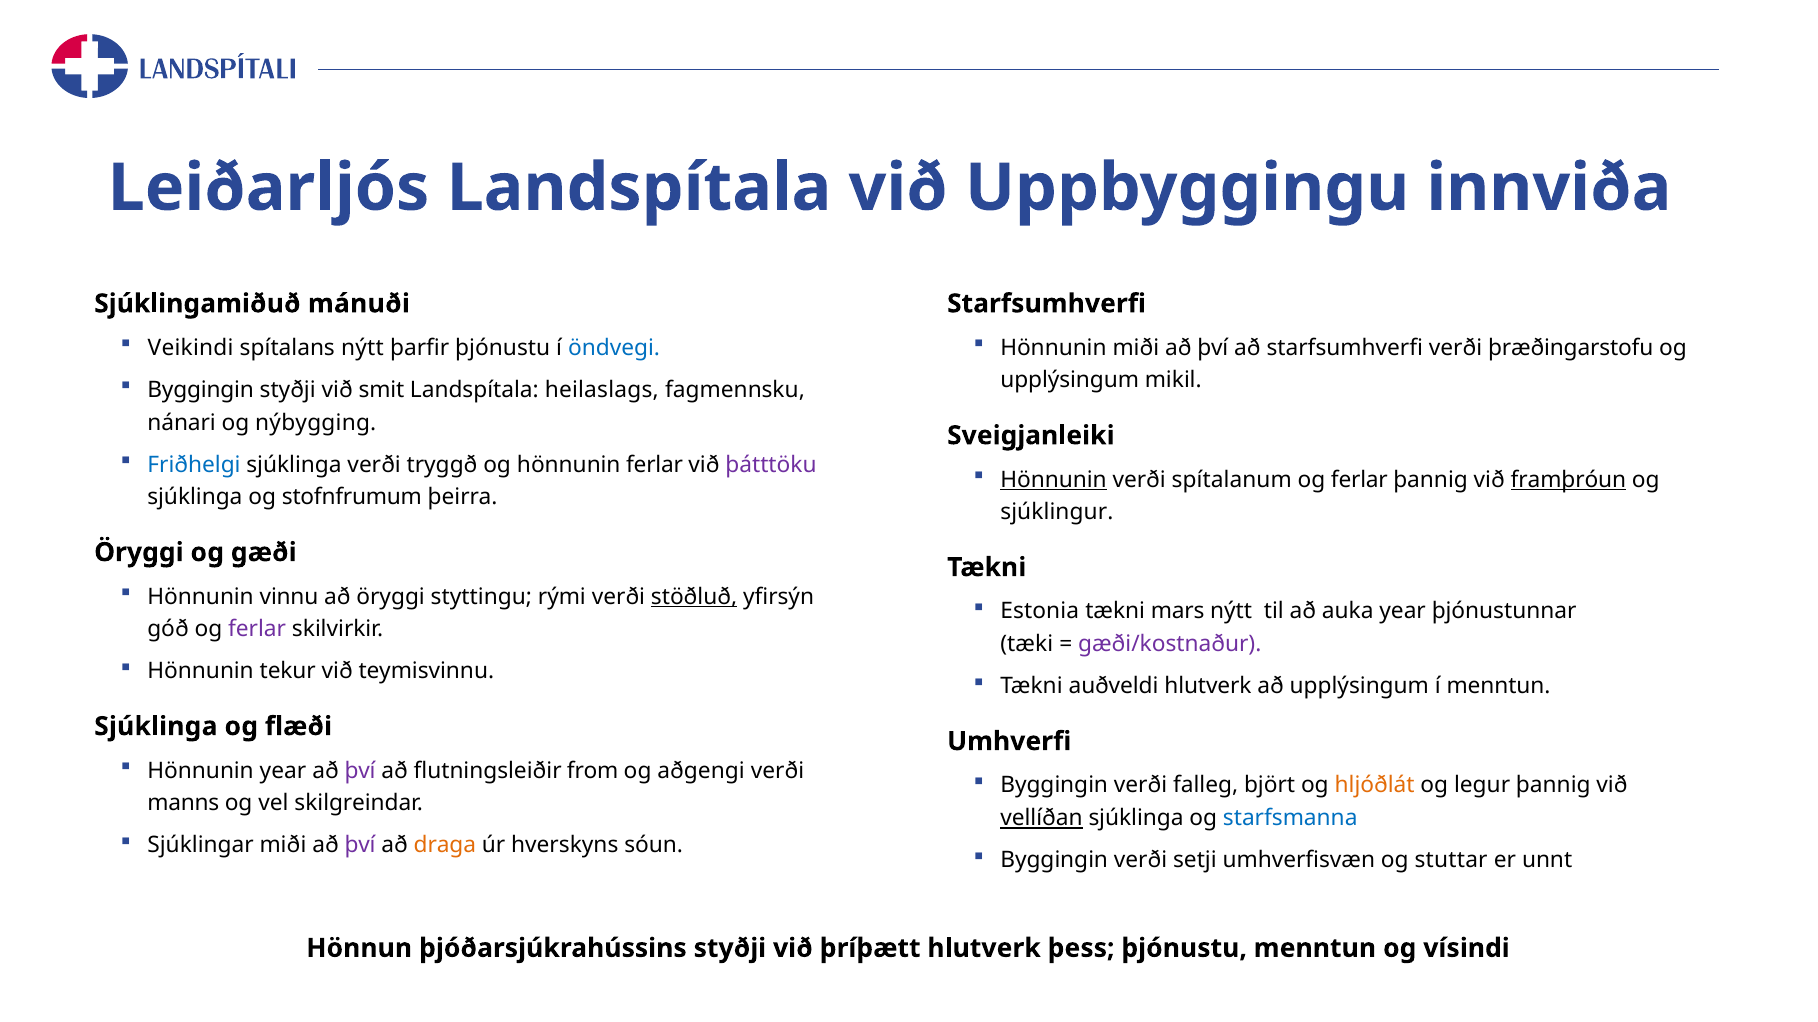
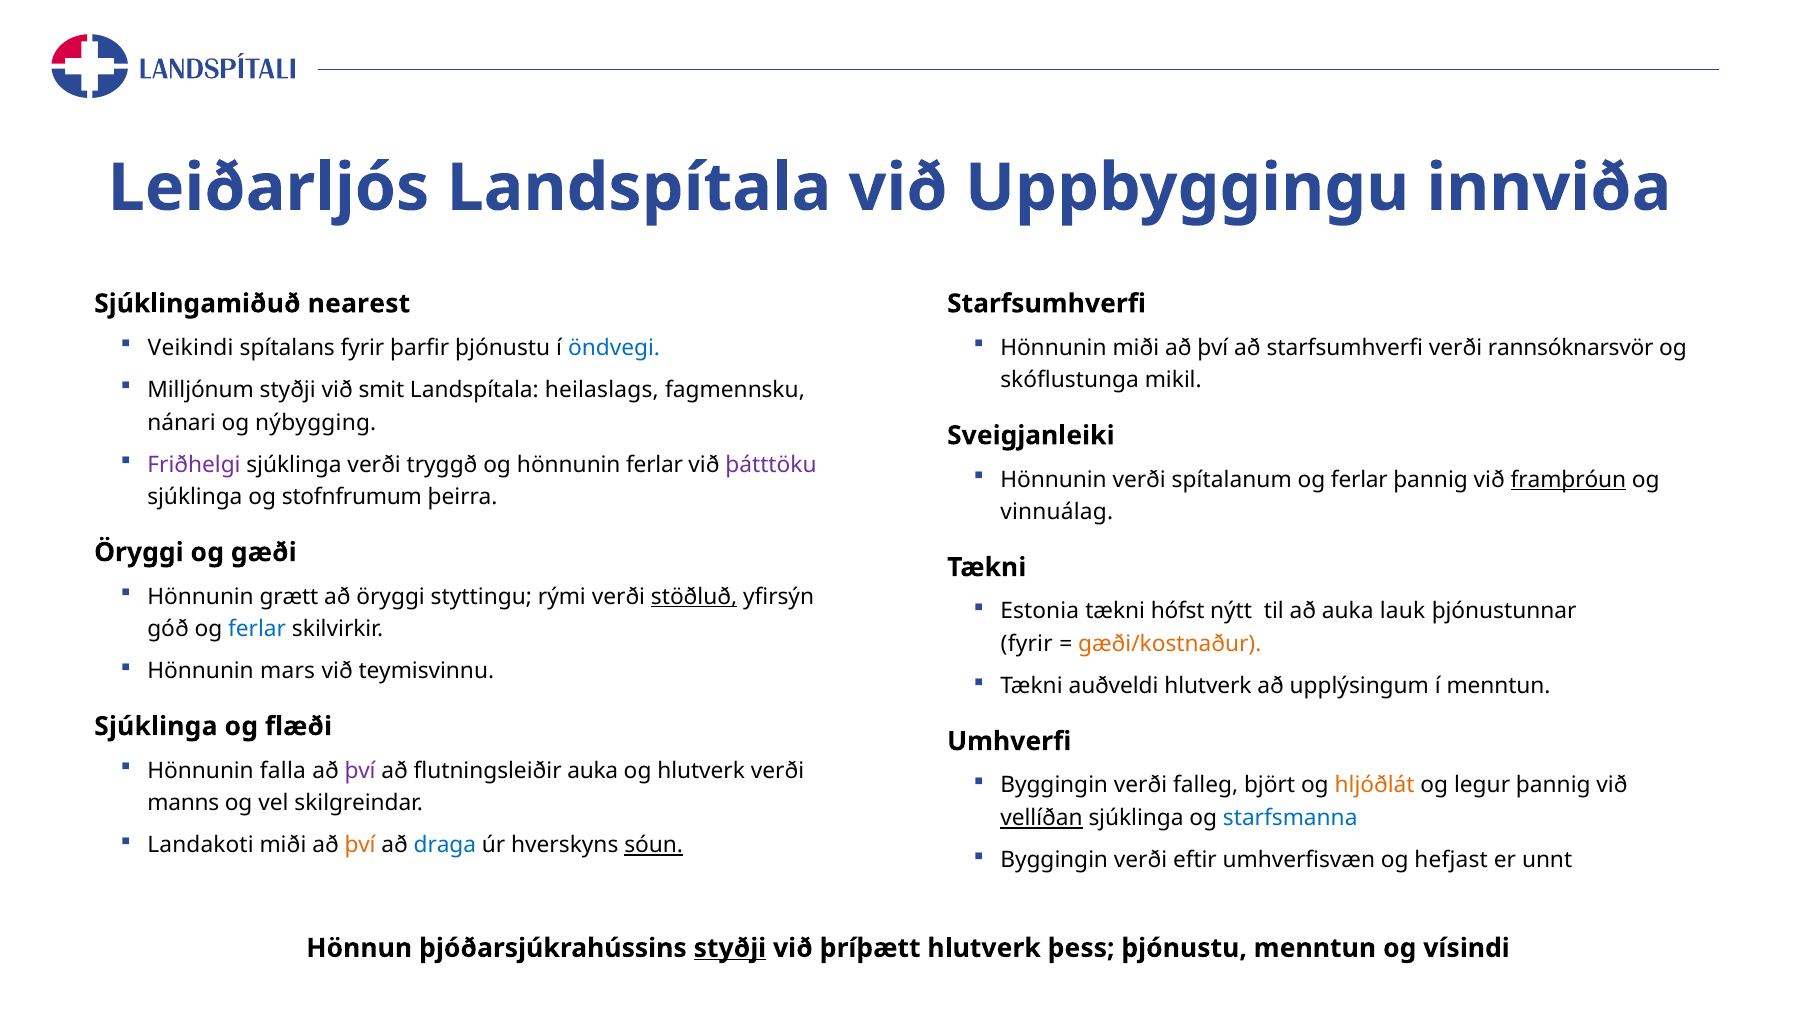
mánuði: mánuði -> nearest (359, 304)
spítalans nýtt: nýtt -> fyrir (363, 348)
þræðingarstofu: þræðingarstofu -> rannsóknarsvör (1571, 348)
upplýsingum: upplýsingum -> skóflustunga (1070, 381)
Byggingin: Byggingin -> Milljónum (201, 390)
Friðhelgi colour: blue -> purple (194, 465)
Hönnunin underline: present -> none (1053, 480)
sjúklingur: sjúklingur -> vinnuálag (1057, 513)
vinnu: vinnu -> grætt (289, 597)
mars: mars -> hófst (1178, 612)
auka year: year -> lauk (1403, 612)
ferlar colour: purple -> blue (257, 630)
tæki: tæki -> fyrir (1027, 645)
gæði/kostnaður colour: purple -> orange (1170, 645)
tekur: tekur -> mars (288, 672)
Hönnunin year: year -> falla (283, 771)
flutningsleiðir from: from -> auka (593, 771)
og aðgengi: aðgengi -> hlutverk (701, 771)
Sjúklingar: Sjúklingar -> Landakoti (201, 846)
því colour: purple -> orange (360, 846)
draga colour: orange -> blue (445, 846)
sóun underline: none -> present (654, 846)
setji: setji -> eftir (1195, 861)
stuttar: stuttar -> hefjast (1451, 861)
styðji underline: none -> present (730, 949)
